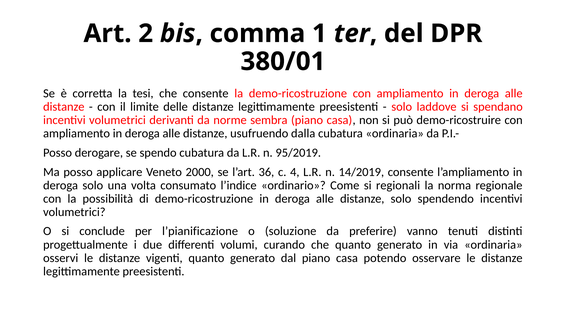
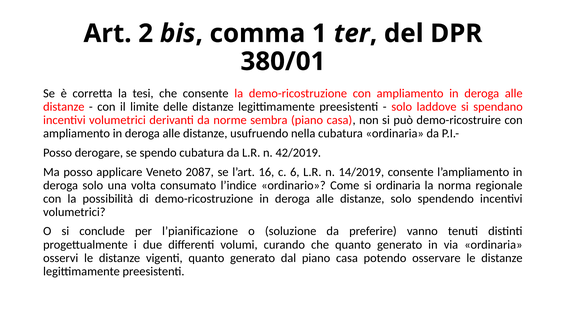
dalla: dalla -> nella (303, 134)
95/2019: 95/2019 -> 42/2019 (298, 153)
2000: 2000 -> 2087 (200, 172)
36: 36 -> 16 (266, 172)
4: 4 -> 6 (295, 172)
si regionali: regionali -> ordinaria (398, 185)
